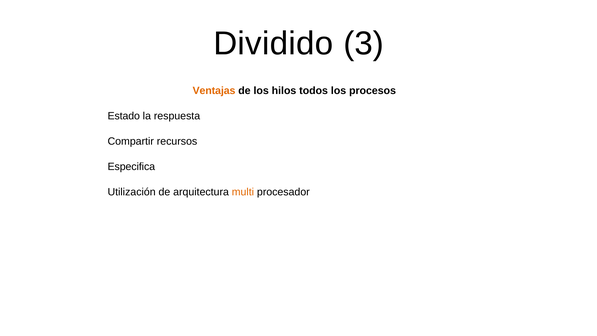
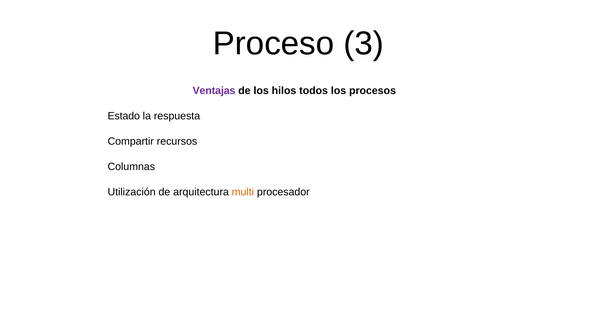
Dividido: Dividido -> Proceso (274, 44)
Ventajas colour: orange -> purple (214, 91)
Especifica: Especifica -> Columnas (131, 167)
